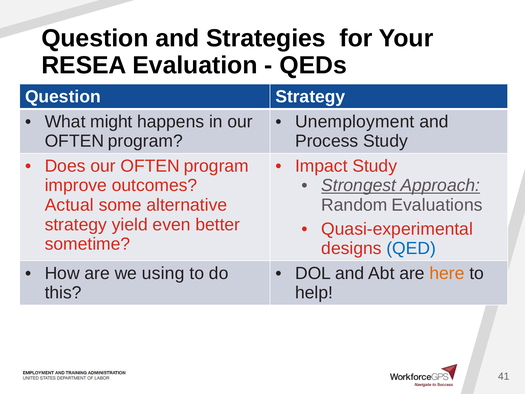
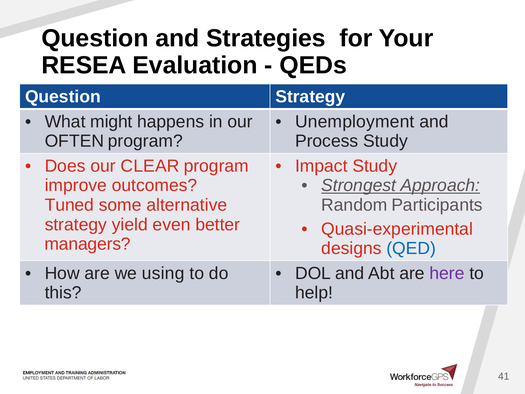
Does our OFTEN: OFTEN -> CLEAR (150, 166)
Actual: Actual -> Tuned (69, 205)
Evaluations: Evaluations -> Participants (437, 205)
sometime: sometime -> managers (88, 244)
here colour: orange -> purple (447, 273)
